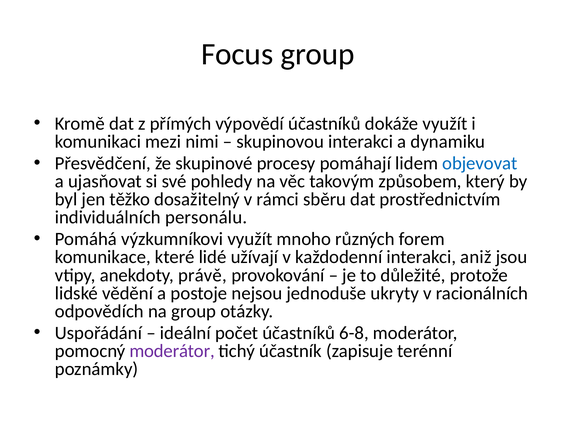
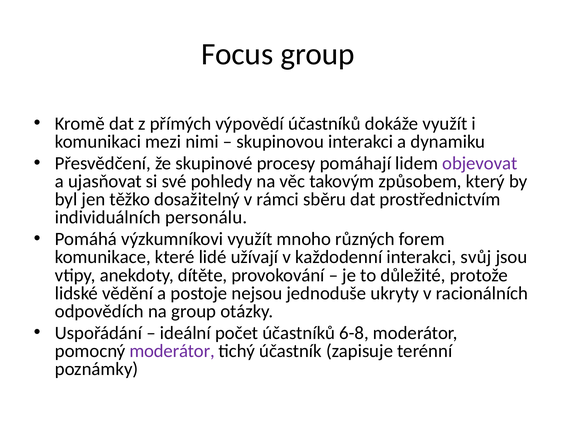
objevovat colour: blue -> purple (480, 163)
aniž: aniž -> svůj (476, 257)
právě: právě -> dítěte (203, 275)
